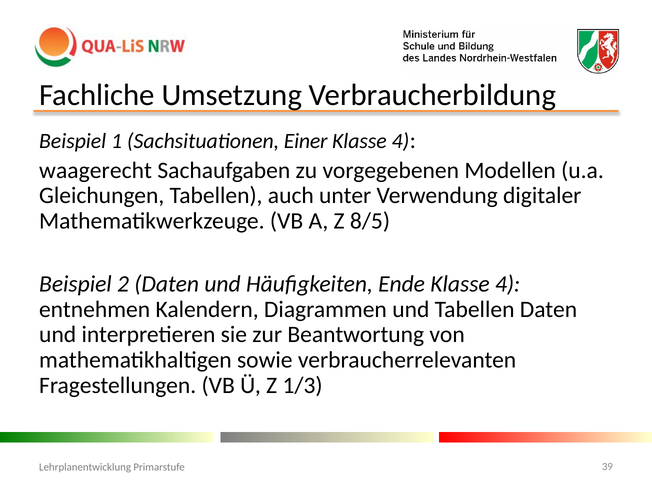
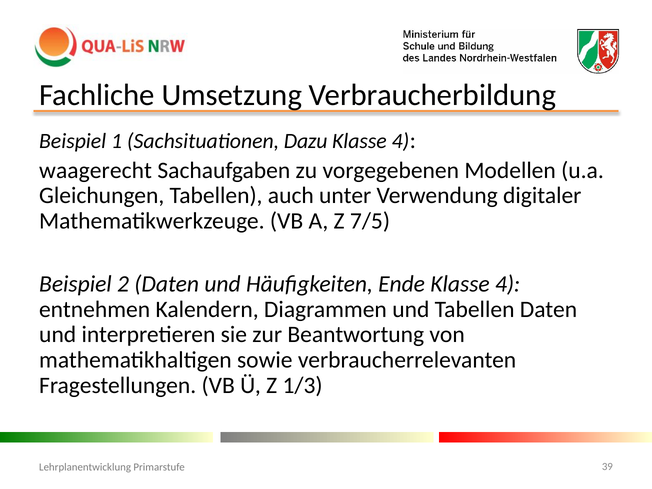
Einer: Einer -> Dazu (306, 141)
8/5: 8/5 -> 7/5 (370, 221)
